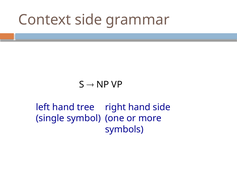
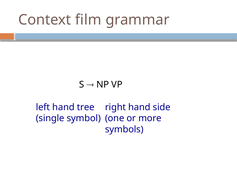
Context side: side -> film (88, 20)
